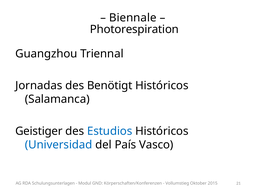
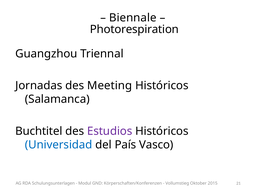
Benötigt: Benötigt -> Meeting (110, 86)
Geistiger: Geistiger -> Buchtitel (39, 131)
Estudios colour: blue -> purple (110, 131)
